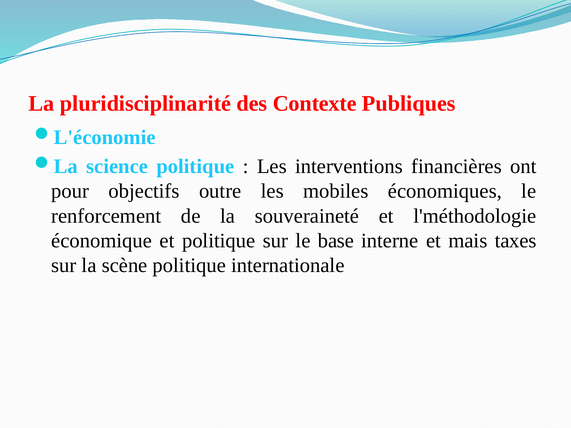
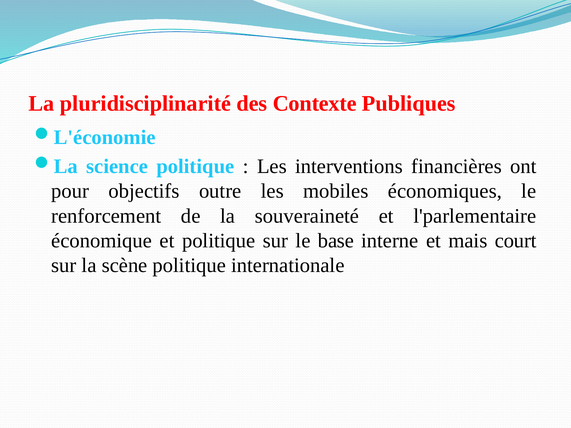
l'méthodologie: l'méthodologie -> l'parlementaire (475, 216)
taxes: taxes -> court (516, 241)
